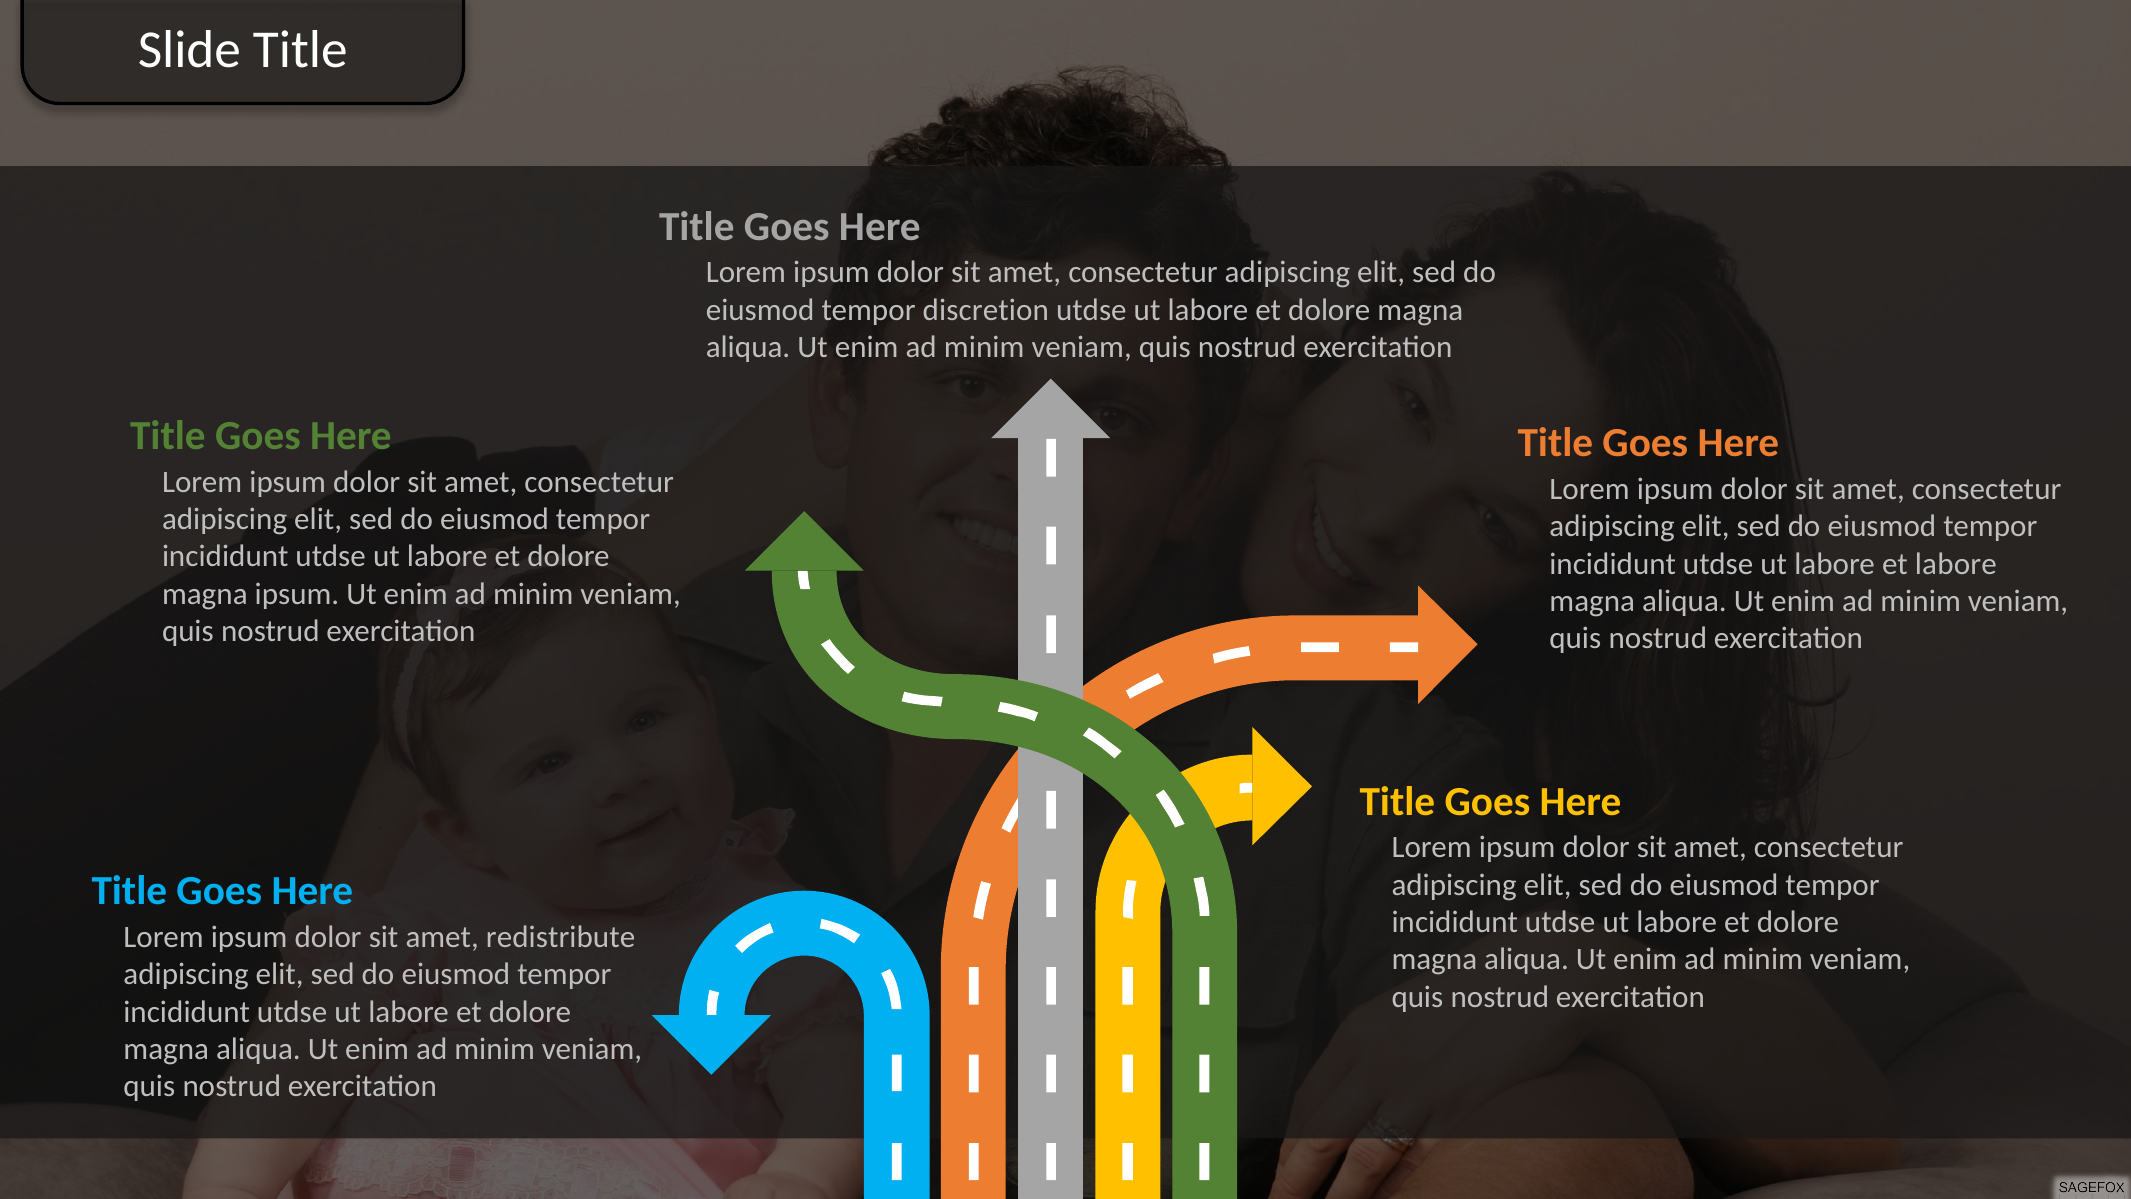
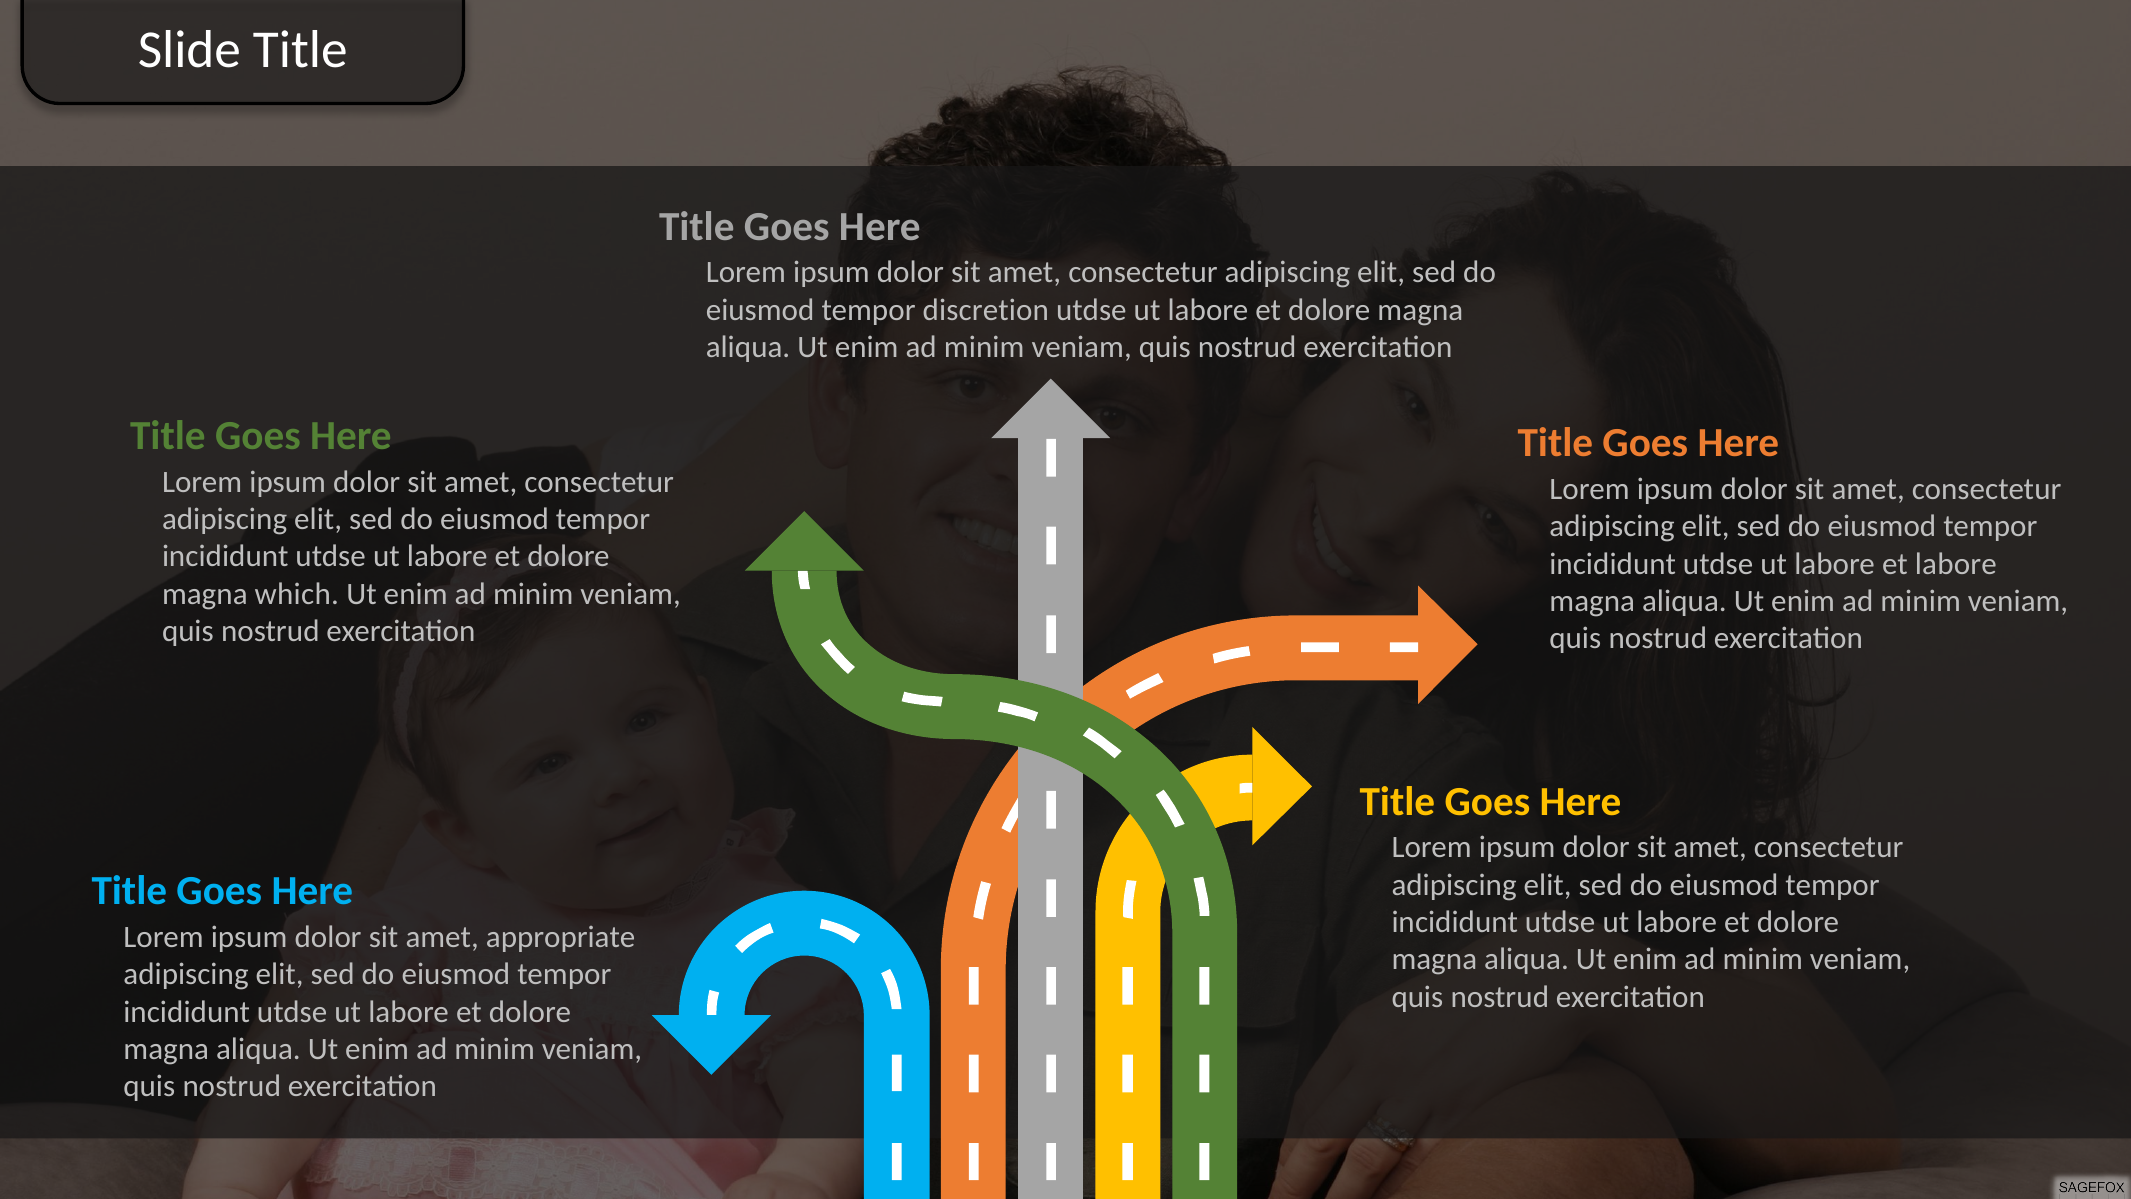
magna ipsum: ipsum -> which (297, 594)
redistribute: redistribute -> appropriate (561, 937)
